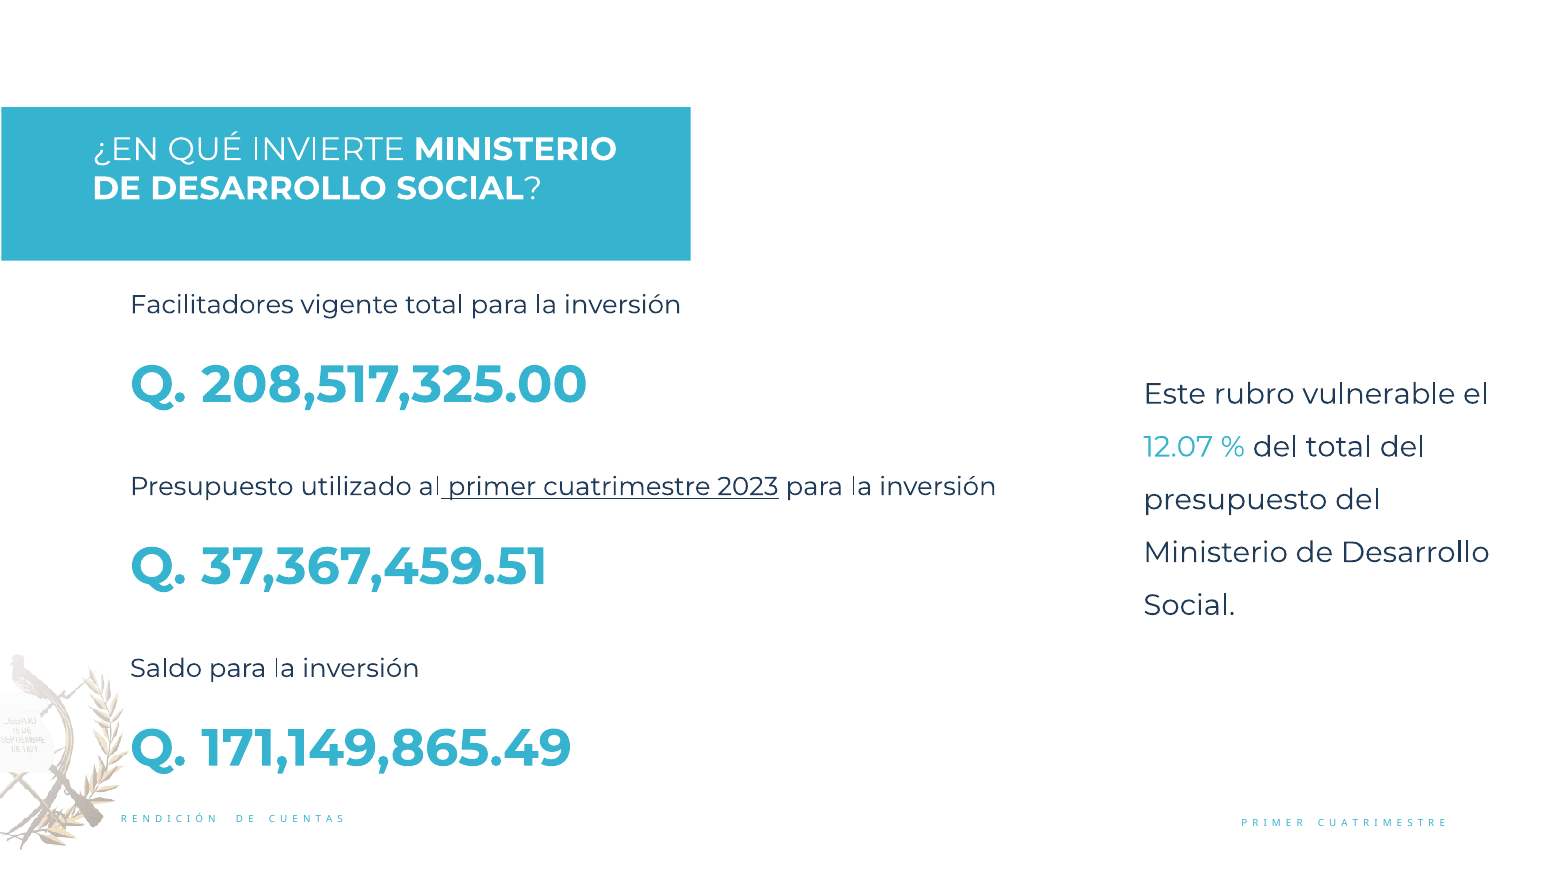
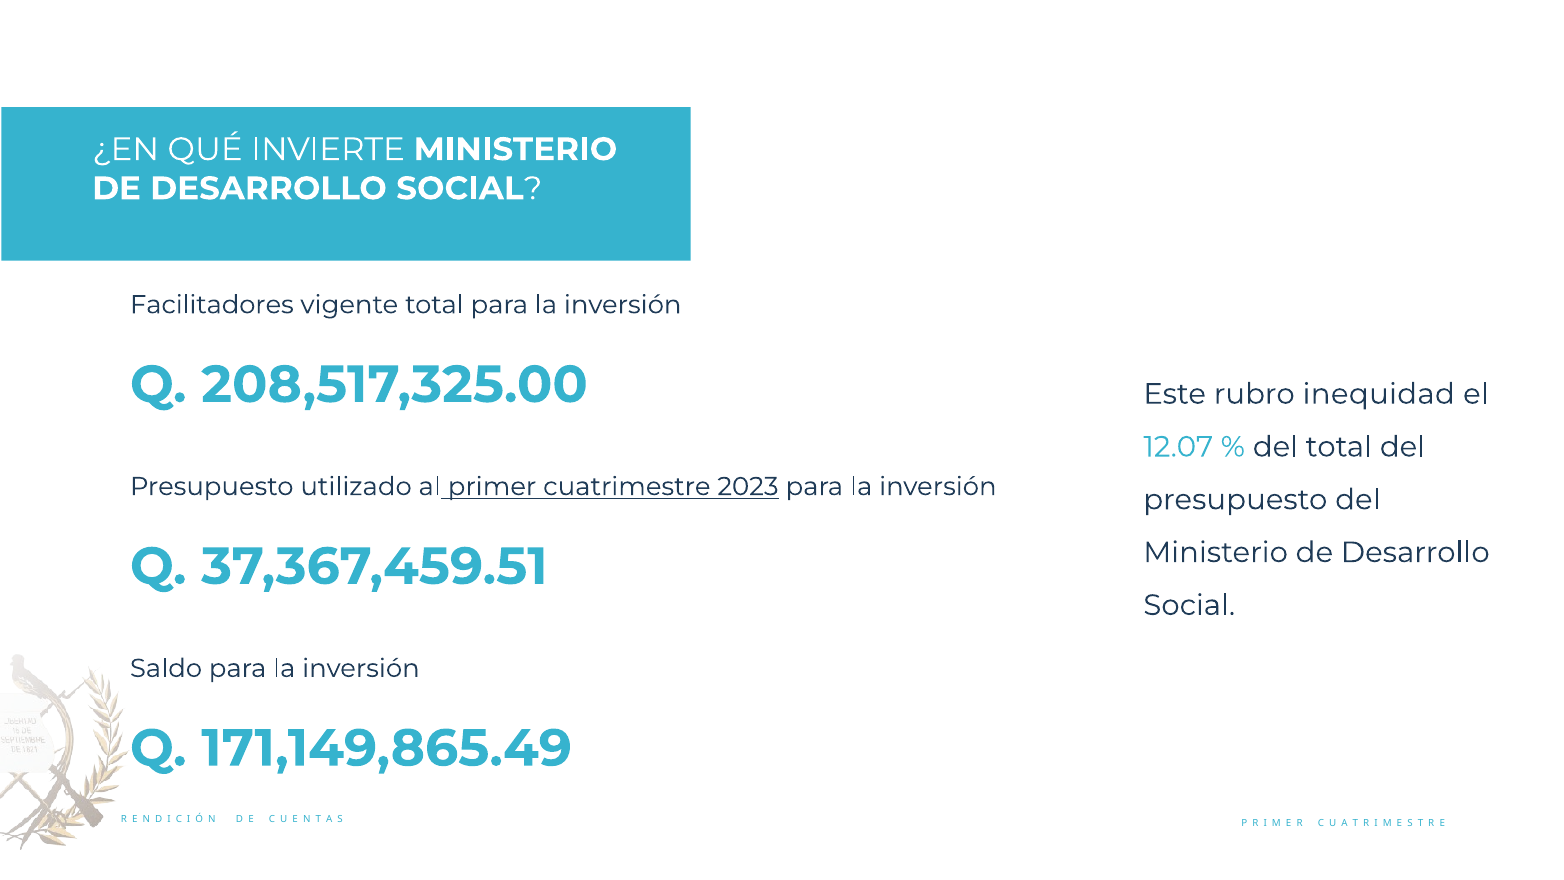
vulnerable: vulnerable -> inequidad (1379, 394)
